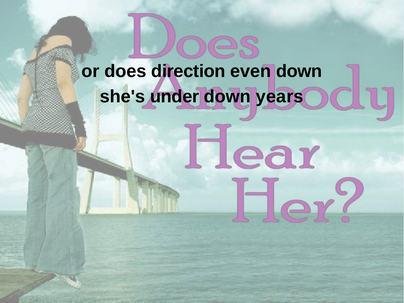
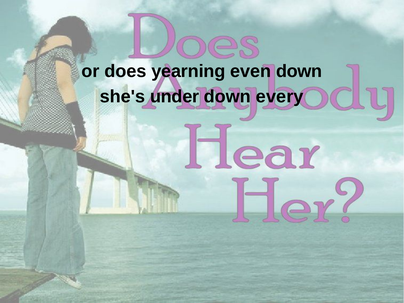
direction: direction -> yearning (188, 71)
years: years -> every (280, 96)
